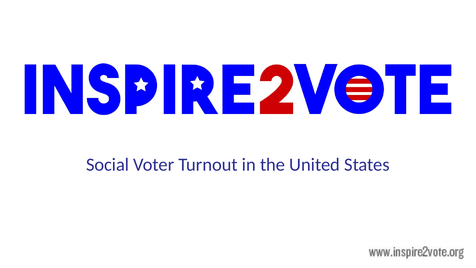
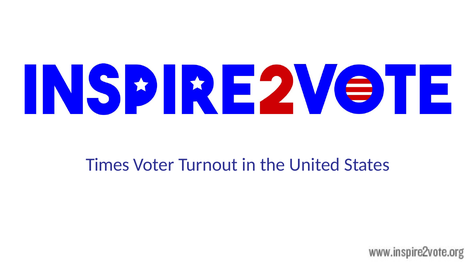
Social: Social -> Times (108, 165)
